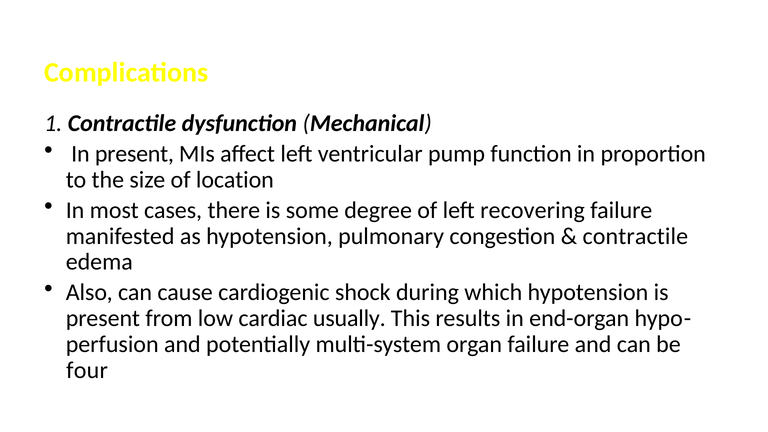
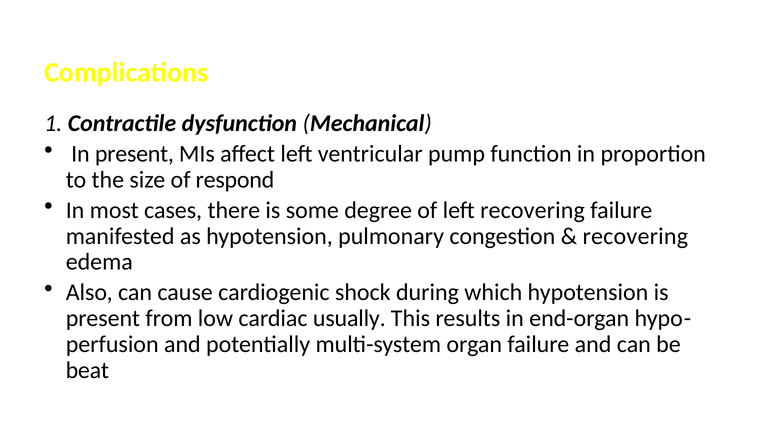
location: location -> respond (235, 180)
contractile: contractile -> recovering (635, 236)
four: four -> beat (87, 370)
